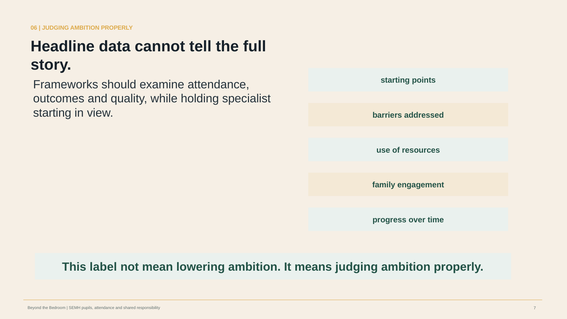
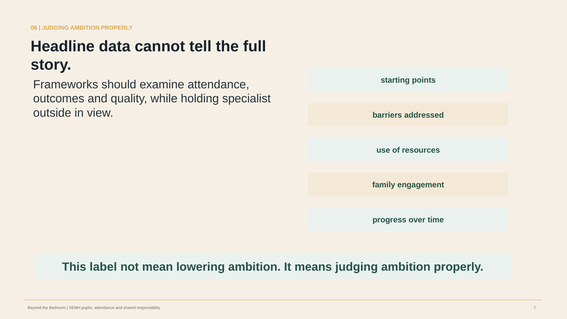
starting: starting -> outside (52, 113)
